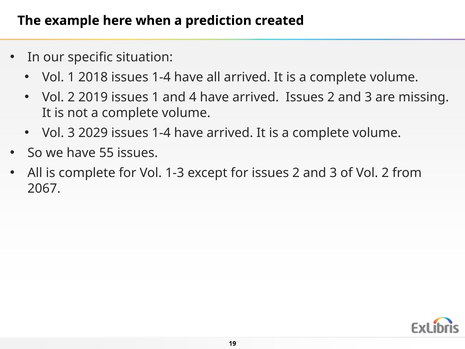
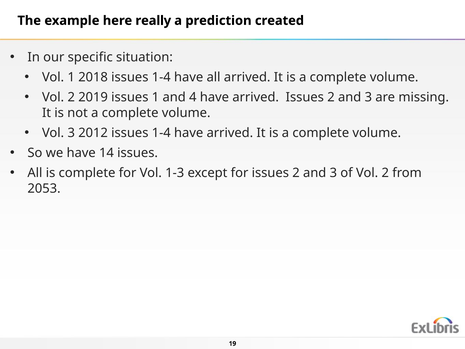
when: when -> really (153, 21)
2029: 2029 -> 2012 (93, 133)
55: 55 -> 14 (106, 153)
2067: 2067 -> 2053 (44, 188)
